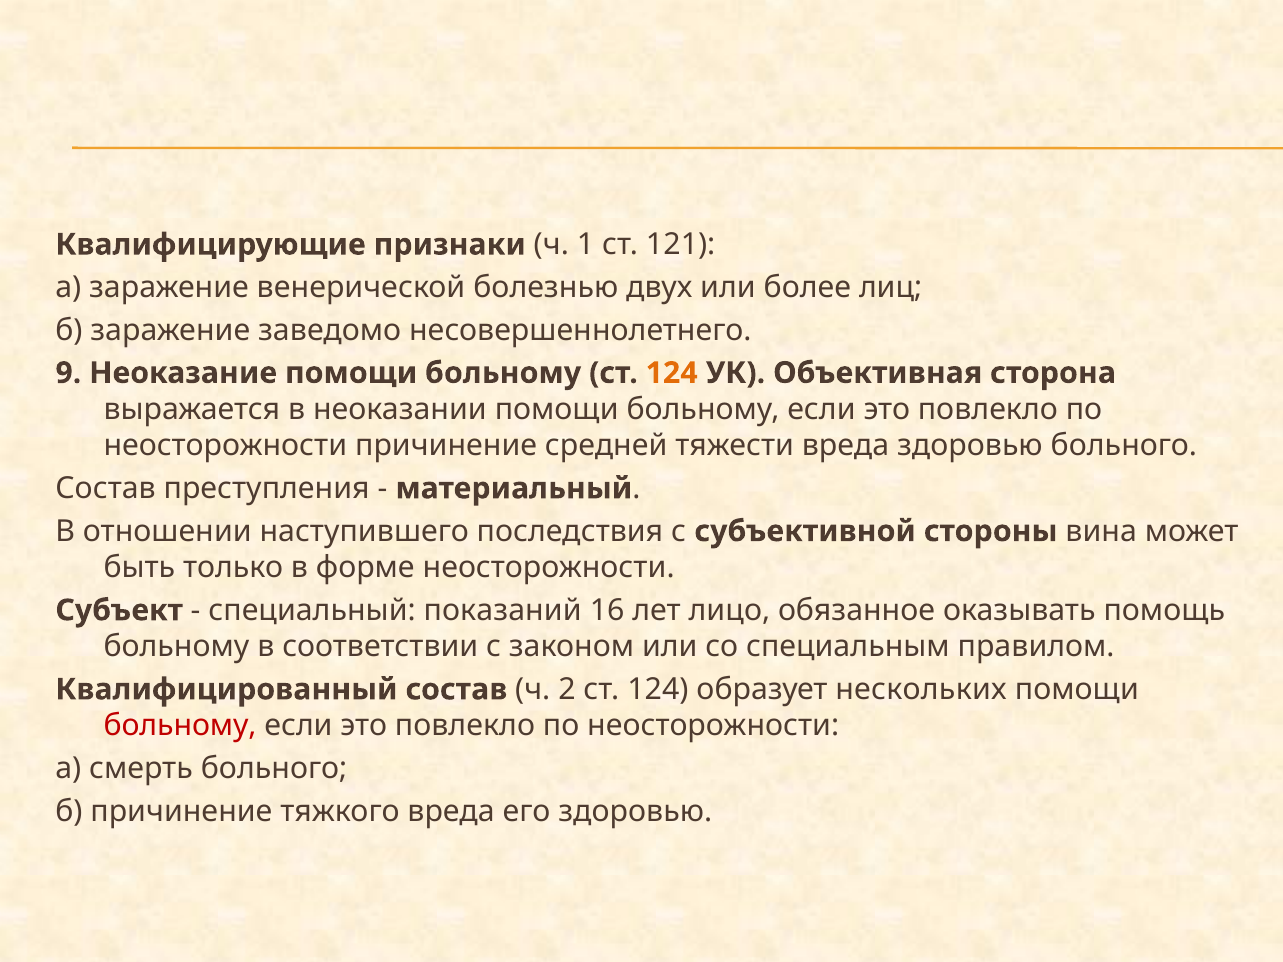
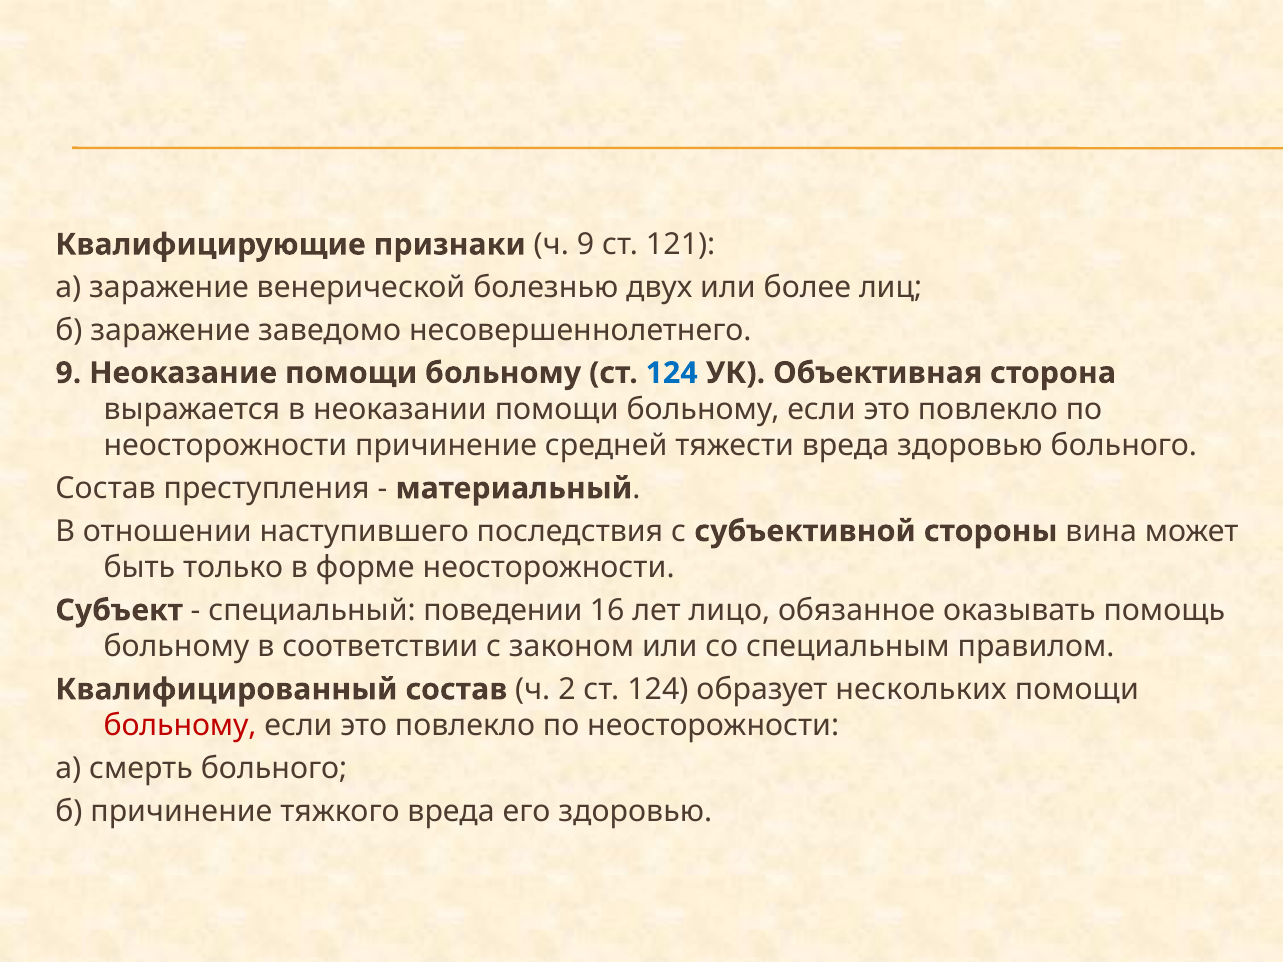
ч 1: 1 -> 9 (586, 245)
124 colour: orange -> blue (672, 373)
показаний: показаний -> поведении (503, 610)
